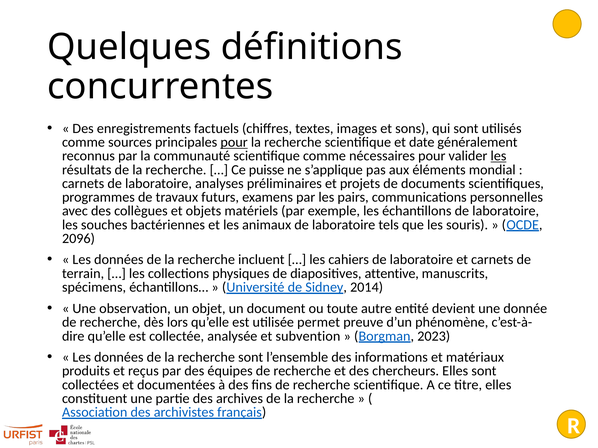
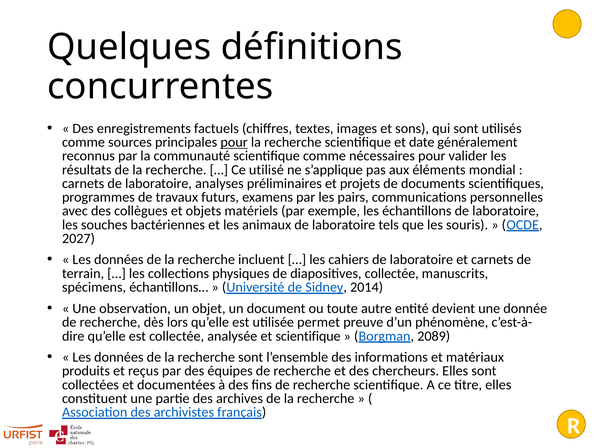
les underline: present -> none (499, 156)
puisse: puisse -> utilisé (266, 170)
2096: 2096 -> 2027 (78, 239)
diapositives attentive: attentive -> collectée (392, 274)
et subvention: subvention -> scientifique (308, 336)
2023: 2023 -> 2089 (434, 336)
